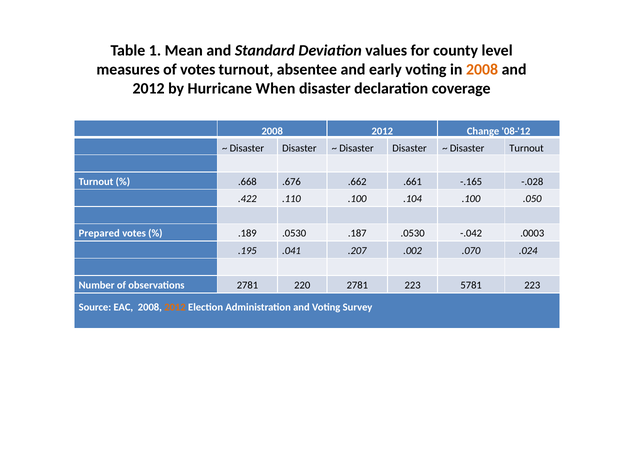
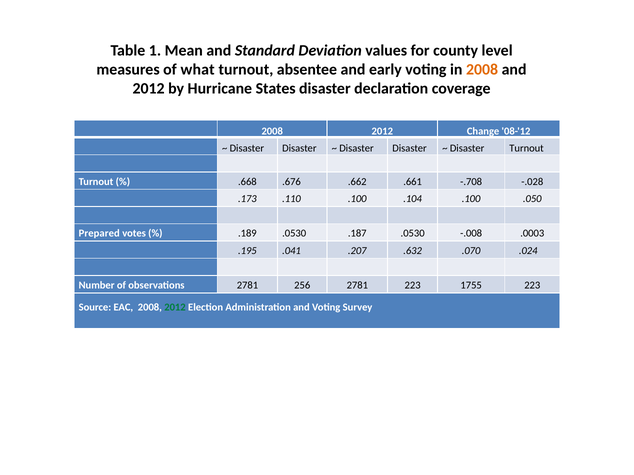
of votes: votes -> what (198, 70)
When: When -> States (276, 89)
-.165: -.165 -> -.708 (471, 182)
.422: .422 -> .173 (247, 199)
-.042: -.042 -> -.008 (471, 234)
.002: .002 -> .632 (413, 251)
220: 220 -> 256 (302, 286)
5781: 5781 -> 1755 (471, 286)
2012 colour: orange -> green (175, 307)
